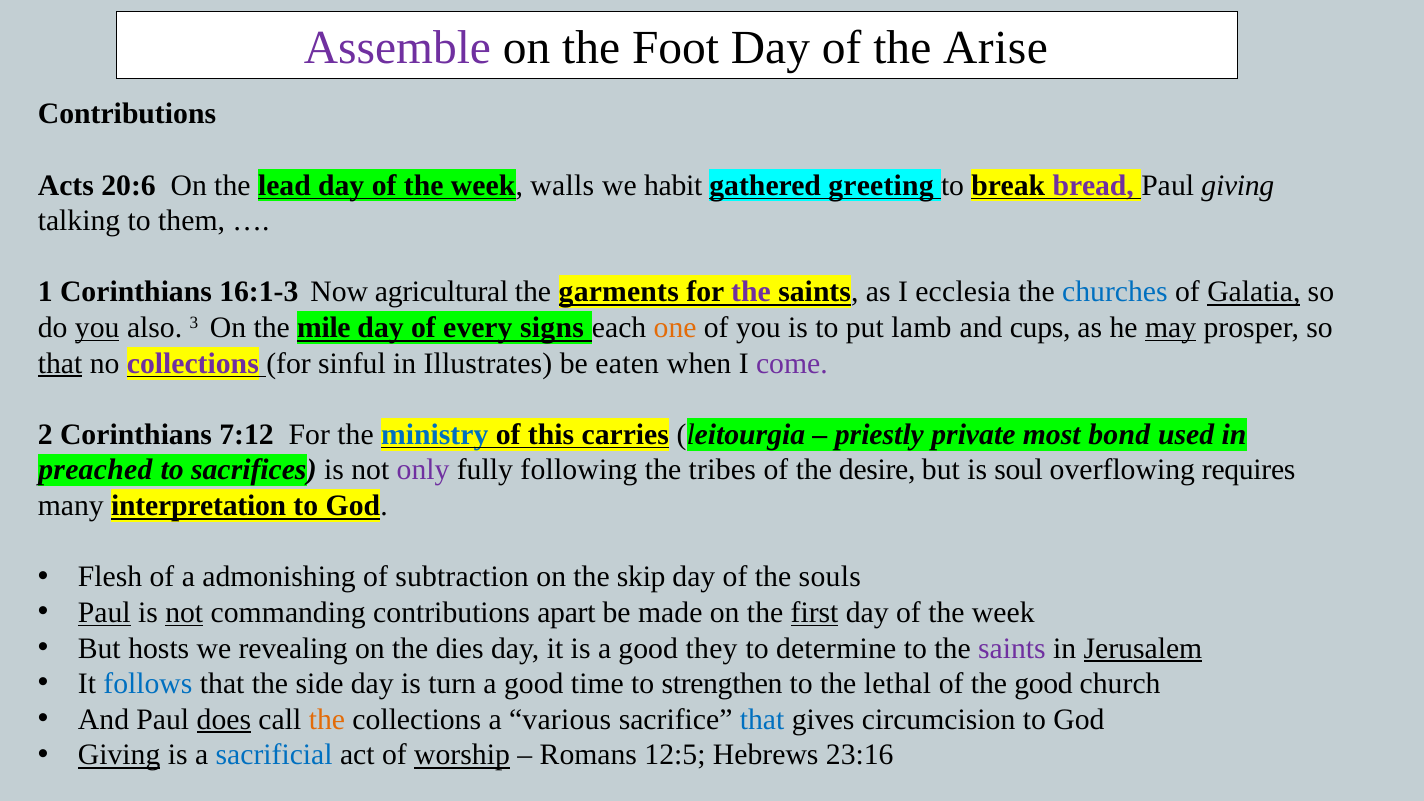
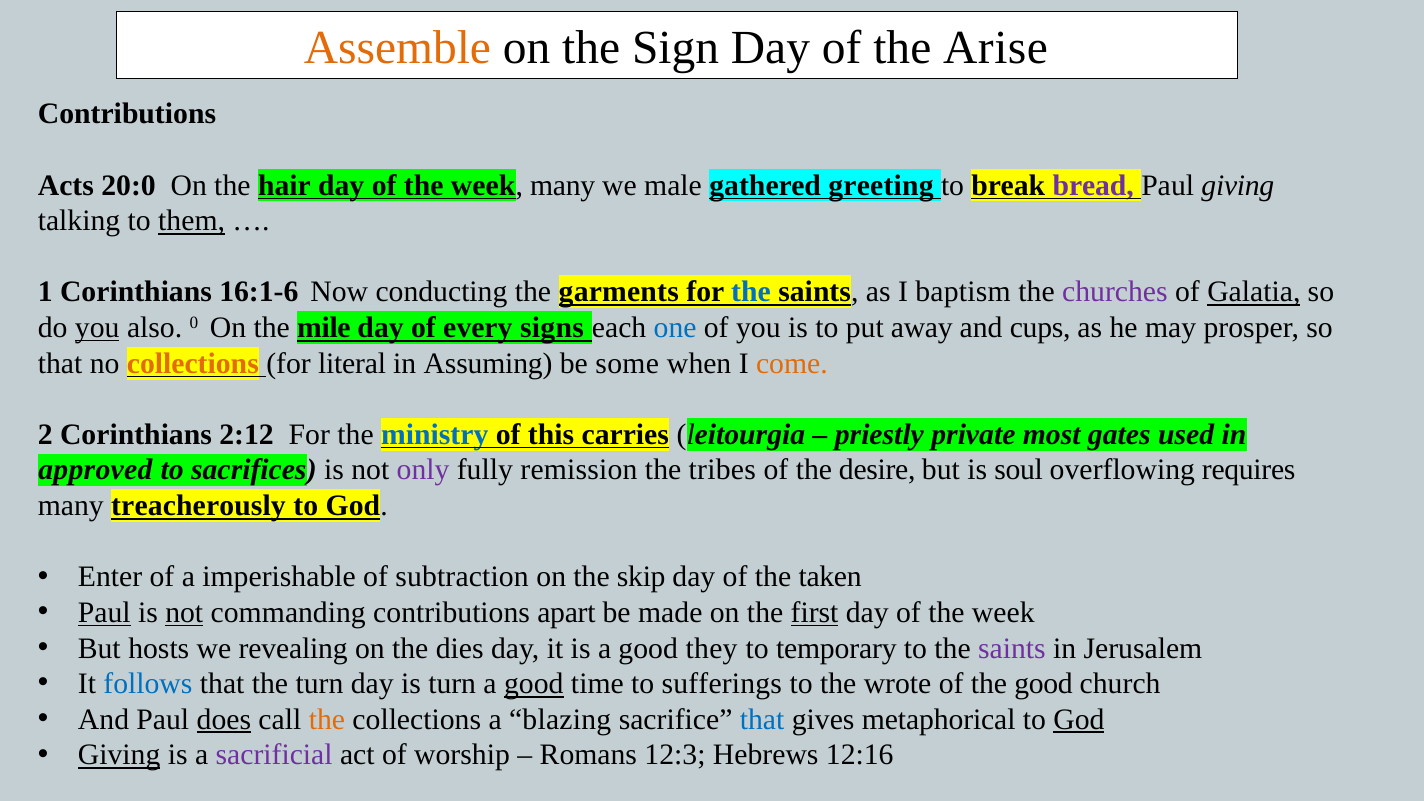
Assemble colour: purple -> orange (397, 48)
Foot: Foot -> Sign (676, 48)
20:6: 20:6 -> 20:0 (129, 185)
lead: lead -> hair (284, 185)
week walls: walls -> many (563, 185)
habit: habit -> male (673, 185)
them underline: none -> present (192, 221)
16:1-3: 16:1-3 -> 16:1-6 (259, 292)
agricultural: agricultural -> conducting (441, 292)
the colour: purple -> blue (751, 292)
ecclesia: ecclesia -> baptism (963, 292)
churches colour: blue -> purple (1115, 292)
3: 3 -> 0 (194, 323)
one colour: orange -> blue (675, 328)
lamb: lamb -> away (922, 328)
may underline: present -> none (1171, 328)
that underline: present -> none (60, 363)
collections colour: purple -> orange (193, 363)
sinful: sinful -> literal (352, 363)
Illustrates: Illustrates -> Assuming (488, 363)
eaten: eaten -> some (627, 363)
come colour: purple -> orange (792, 363)
7:12: 7:12 -> 2:12 (247, 435)
bond: bond -> gates (1119, 435)
preached: preached -> approved (95, 470)
following: following -> remission (579, 470)
interpretation: interpretation -> treacherously (199, 506)
Flesh: Flesh -> Enter (110, 577)
admonishing: admonishing -> imperishable (279, 577)
souls: souls -> taken (830, 577)
determine: determine -> temporary (836, 648)
Jerusalem underline: present -> none (1143, 648)
the side: side -> turn (319, 684)
good underline: none -> present (534, 684)
strengthen: strengthen -> sufferings (722, 684)
lethal: lethal -> wrote (898, 684)
various: various -> blazing (560, 719)
circumcision: circumcision -> metaphorical (939, 719)
God underline: none -> present (1079, 719)
sacrificial colour: blue -> purple (274, 755)
worship underline: present -> none (462, 755)
12:5: 12:5 -> 12:3 (675, 755)
23:16: 23:16 -> 12:16 (860, 755)
